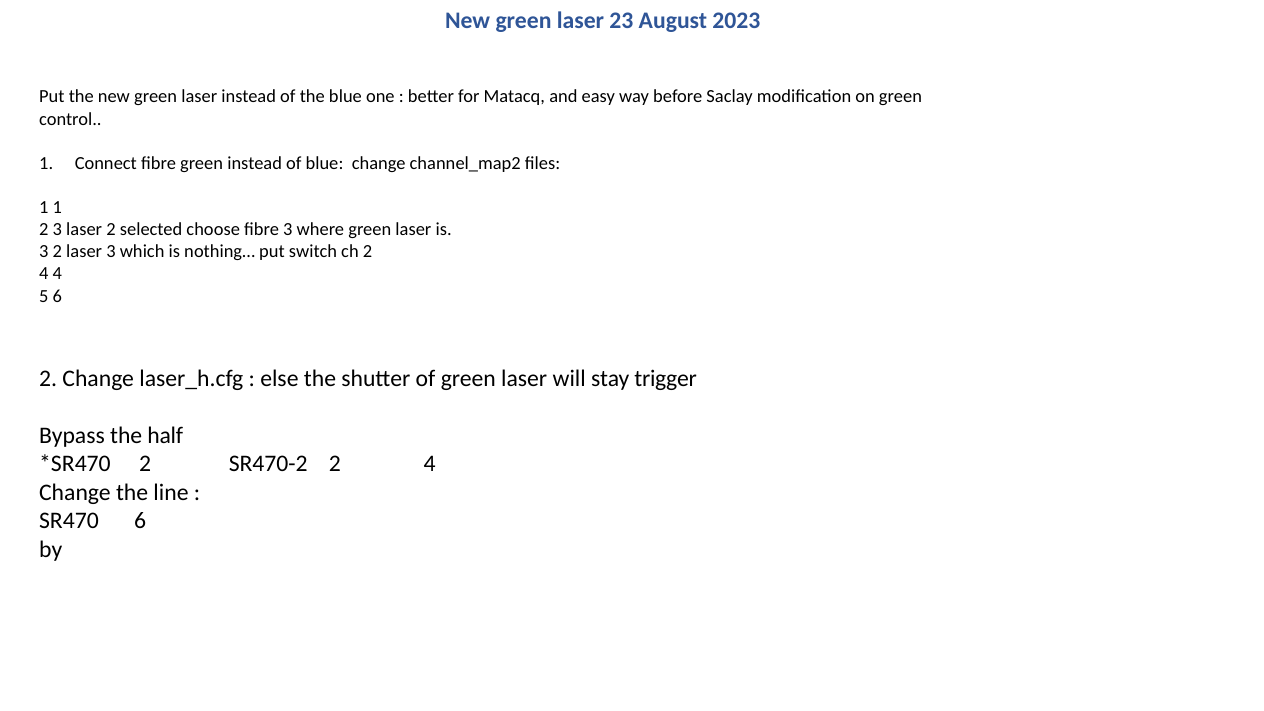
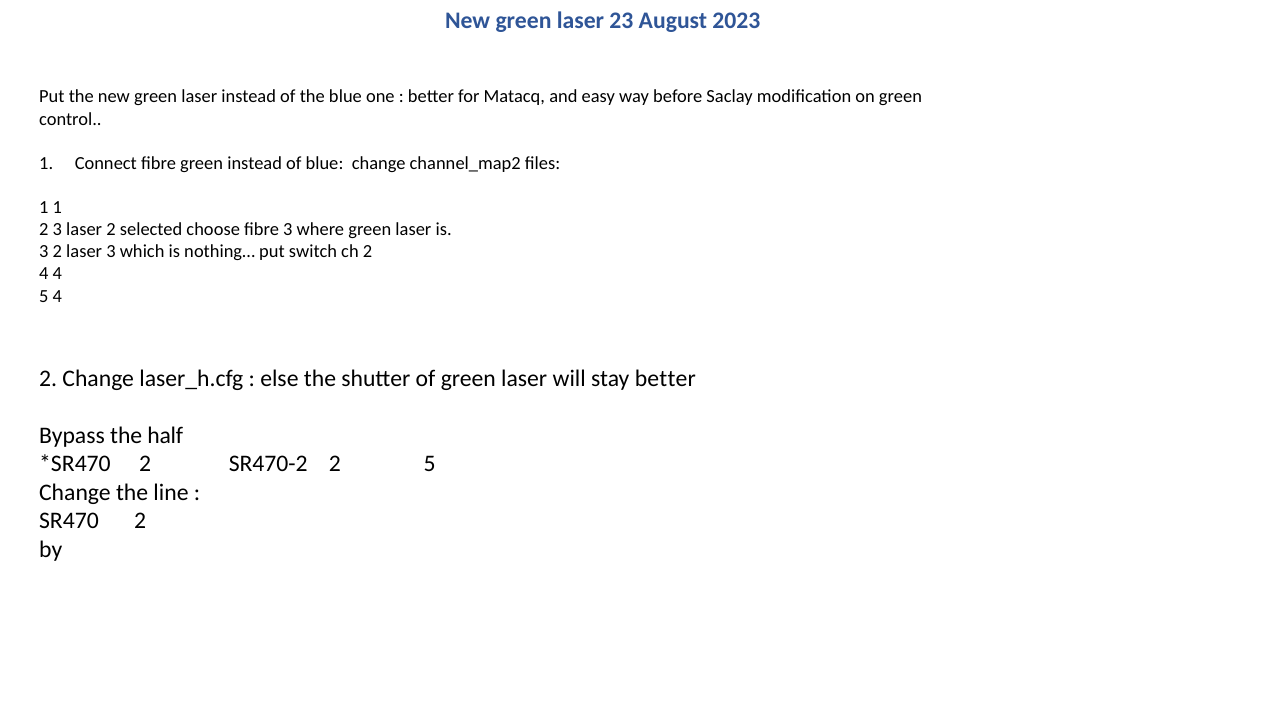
5 6: 6 -> 4 (57, 296)
stay trigger: trigger -> better (665, 379)
SR470-2 2 4: 4 -> 5 (430, 464)
SR470 6: 6 -> 2 (140, 521)
